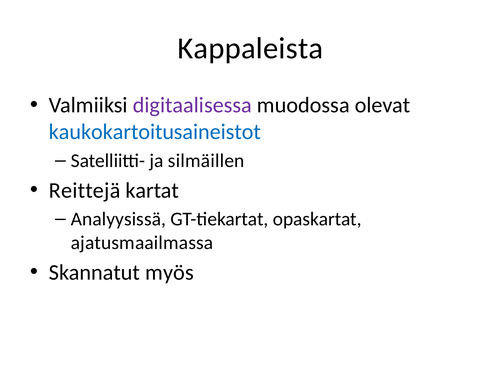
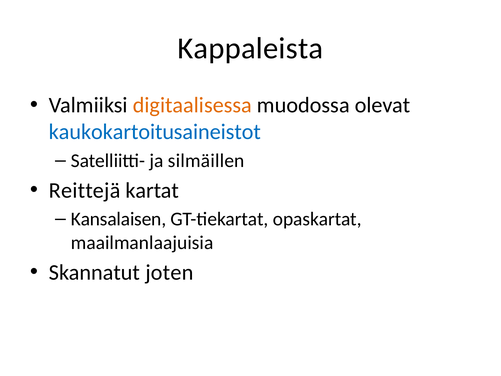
digitaalisessa colour: purple -> orange (192, 105)
Analyysissä: Analyysissä -> Kansalaisen (118, 219)
ajatusmaailmassa: ajatusmaailmassa -> maailmanlaajuisia (142, 242)
myös: myös -> joten (170, 272)
